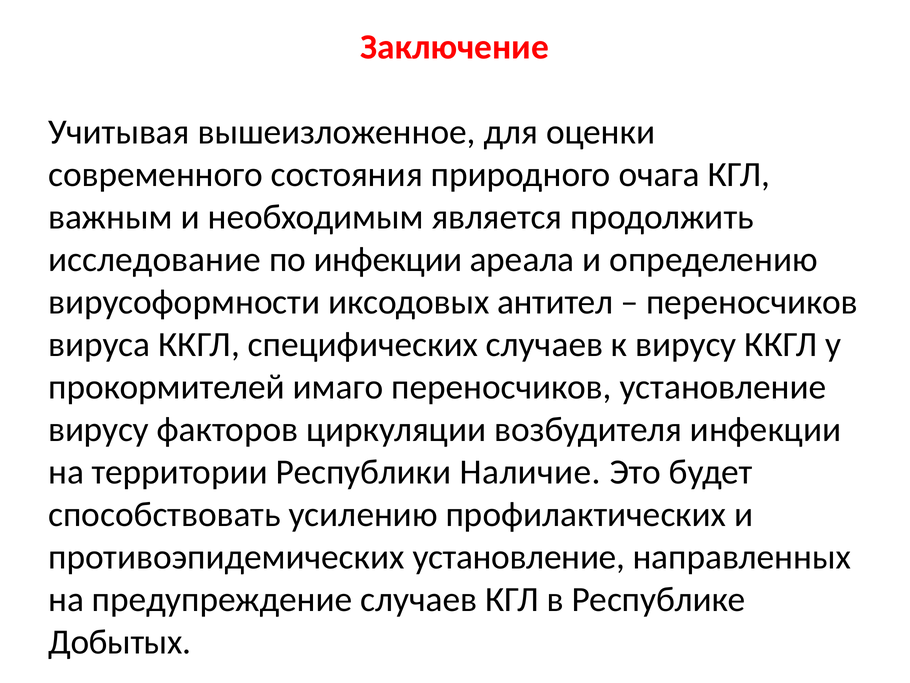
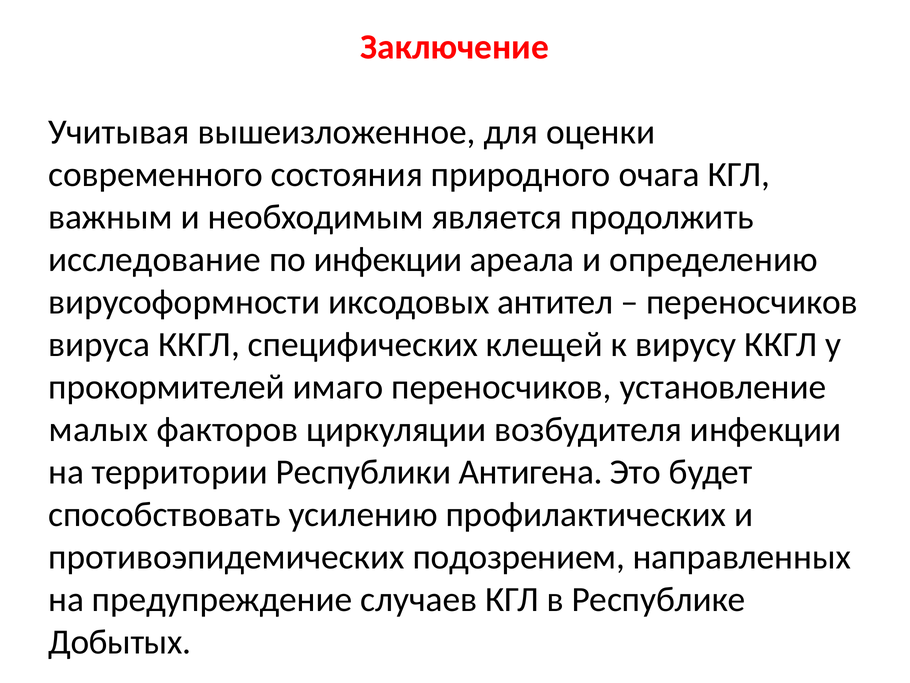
специфических случаев: случаев -> клещей (544, 344)
вирусу: вирусу -> малых (98, 429)
Наличие: Наличие -> Антигена (531, 472)
противоэпидемических установление: установление -> подозрением (519, 557)
